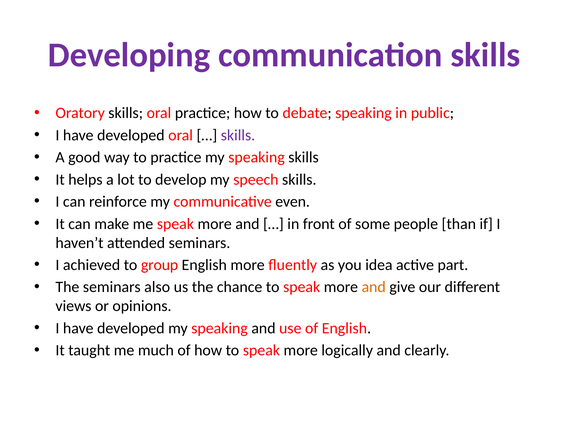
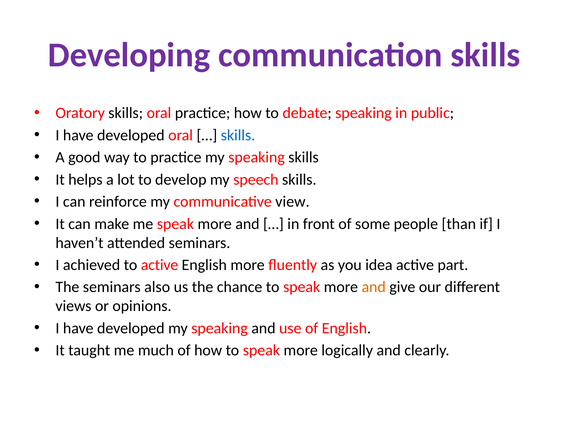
skills colour: purple -> blue (238, 135)
even: even -> view (292, 202)
to group: group -> active (160, 265)
